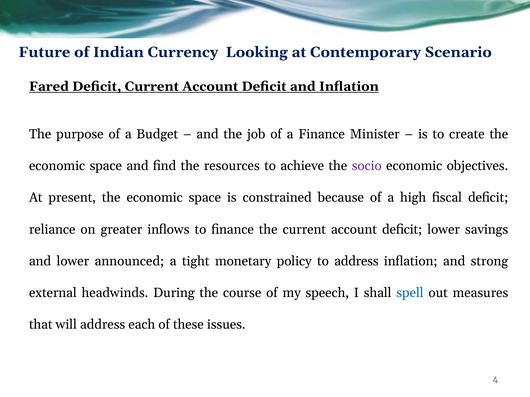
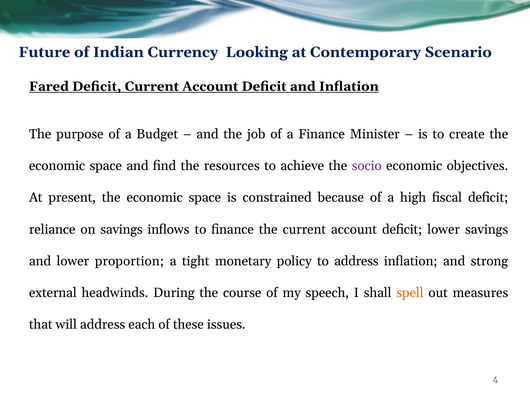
on greater: greater -> savings (122, 230)
announced: announced -> proportion (129, 261)
spell colour: blue -> orange (410, 293)
